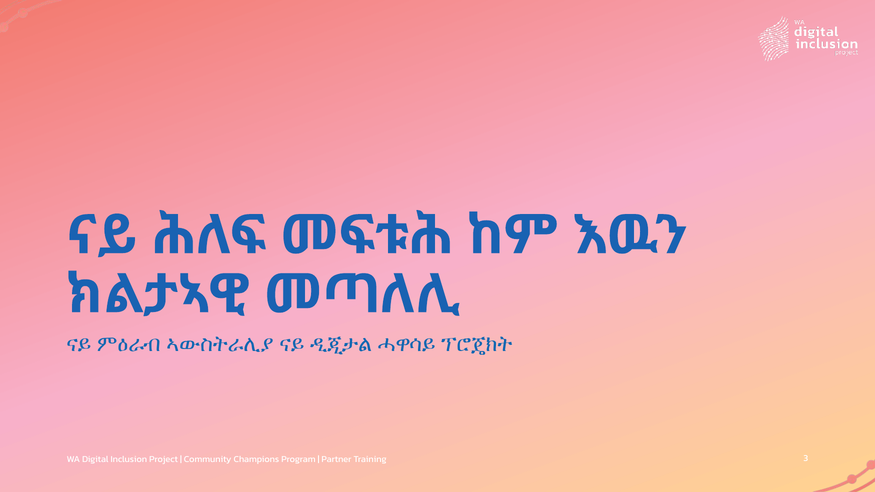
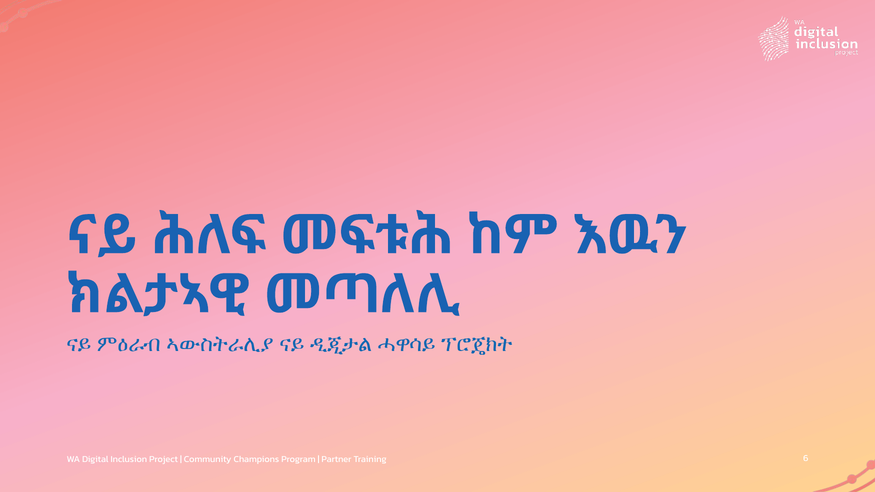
3: 3 -> 6 (806, 458)
